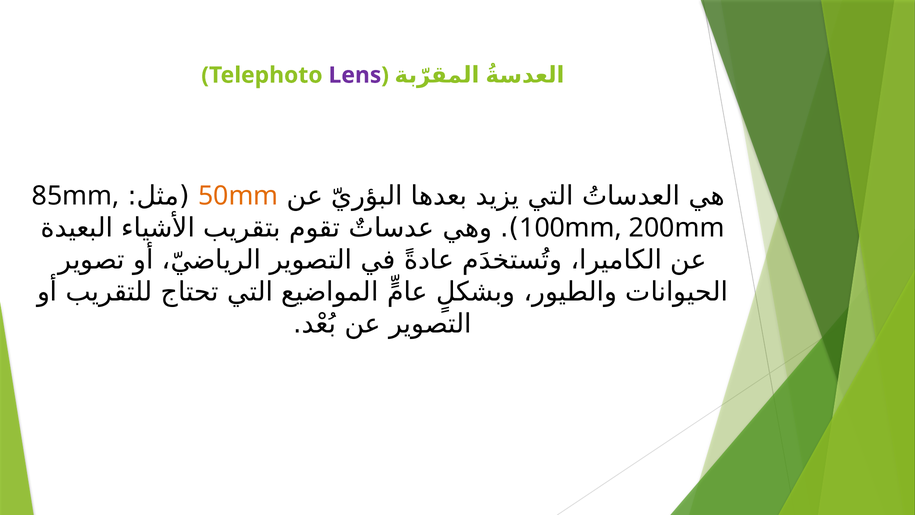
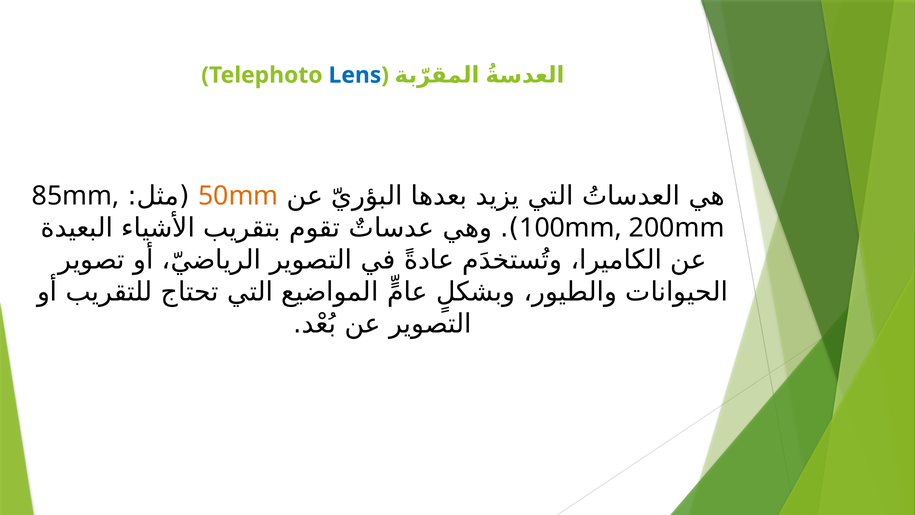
Lens colour: purple -> blue (355, 75)
